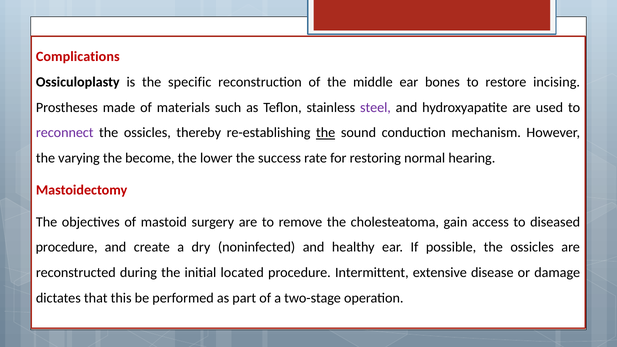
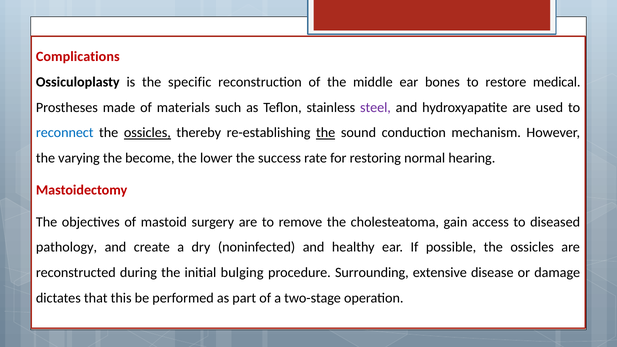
incising: incising -> medical (557, 82)
reconnect colour: purple -> blue (65, 133)
ossicles underline: none -> present (147, 133)
procedure: procedure -> pathology (67, 247)
located: located -> bulging (242, 273)
Intermittent: Intermittent -> Surrounding (372, 273)
